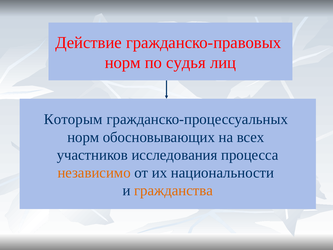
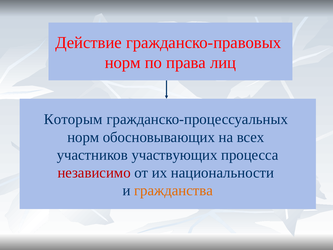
судья: судья -> права (186, 63)
исследования: исследования -> участвующих (175, 155)
независимо colour: orange -> red (94, 173)
